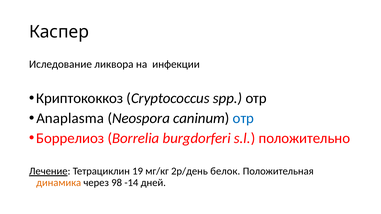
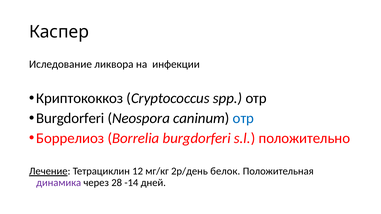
Anaplasma: Anaplasma -> Burgdorferi (70, 118)
19: 19 -> 12 (138, 171)
динамика colour: orange -> purple (59, 183)
98: 98 -> 28 (117, 183)
